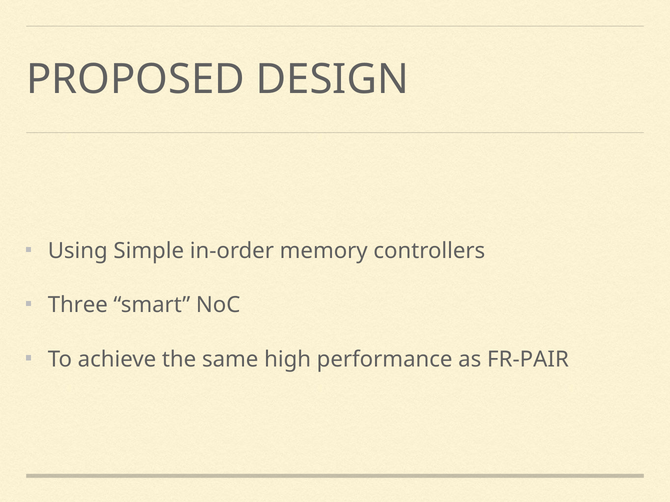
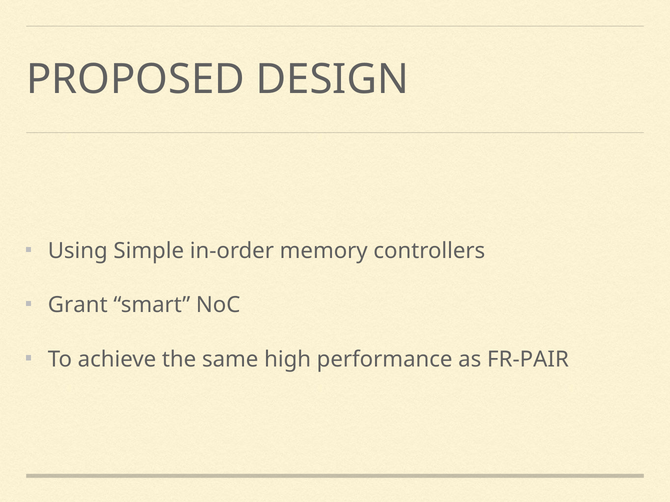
Three: Three -> Grant (78, 305)
